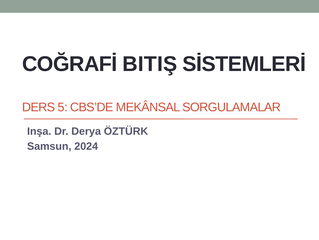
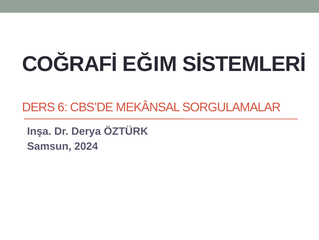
BITIŞ: BITIŞ -> EĞIM (150, 64)
5: 5 -> 6 (63, 107)
